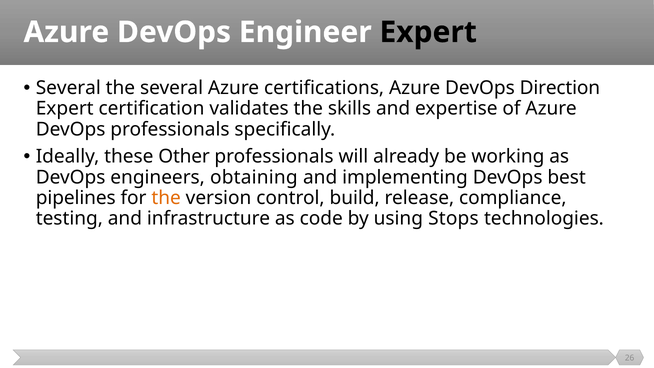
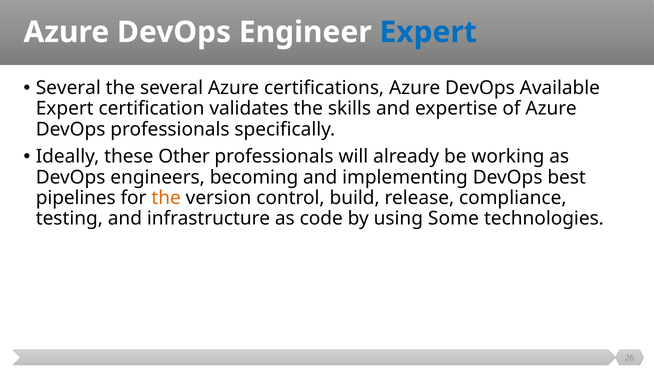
Expert colour: black -> blue (428, 32)
Direction: Direction -> Available (560, 88)
obtaining: obtaining -> becoming (254, 177)
Stops: Stops -> Some (453, 218)
